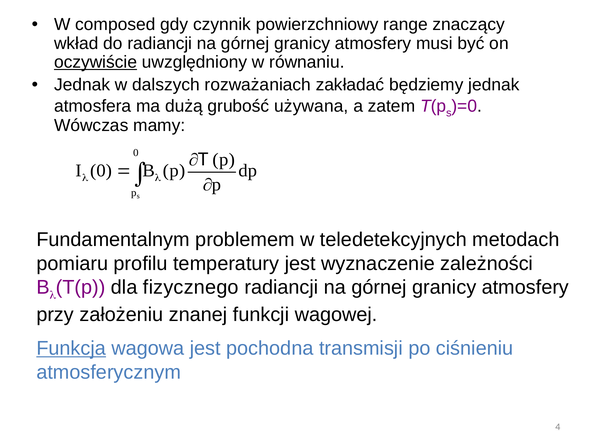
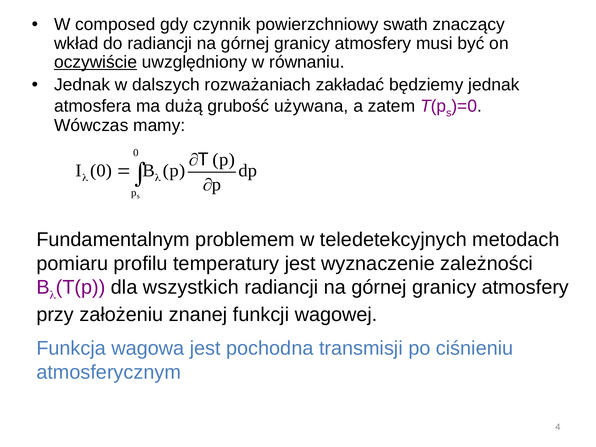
range: range -> swath (406, 25)
fizycznego: fizycznego -> wszystkich (191, 287)
Funkcja underline: present -> none (71, 348)
